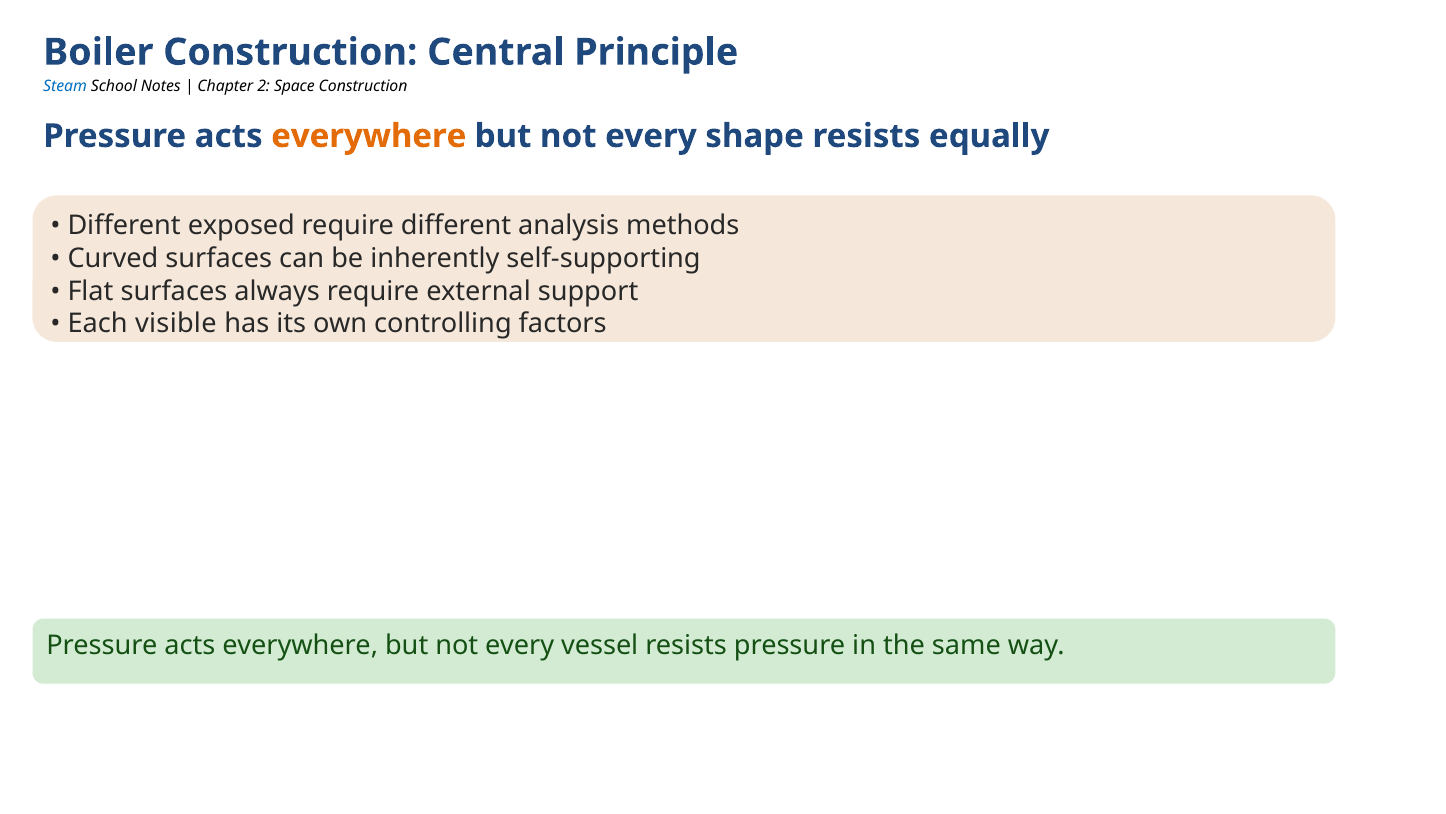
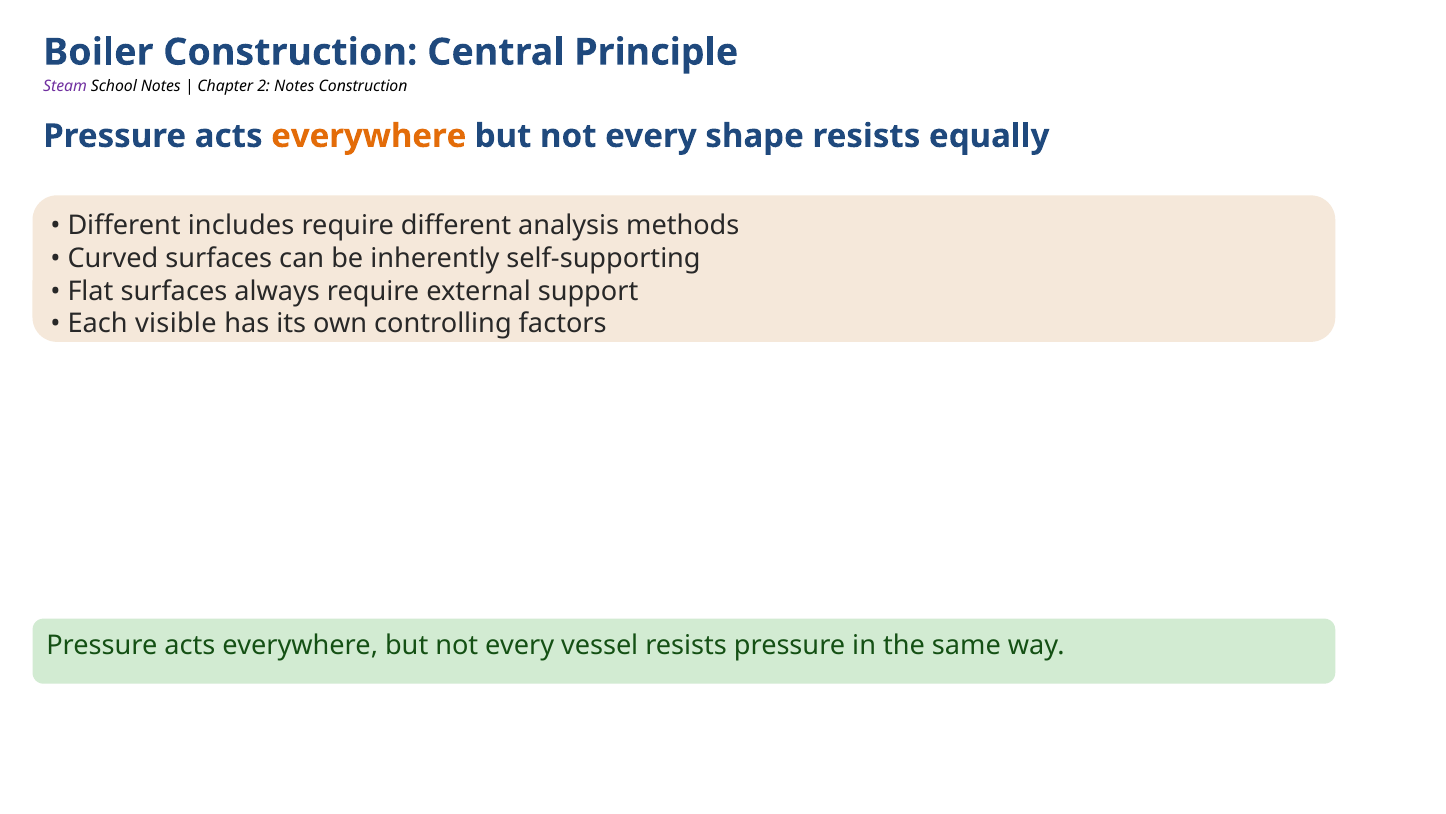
Steam colour: blue -> purple (65, 87)
2 Space: Space -> Notes (294, 87)
exposed: exposed -> includes (241, 226)
